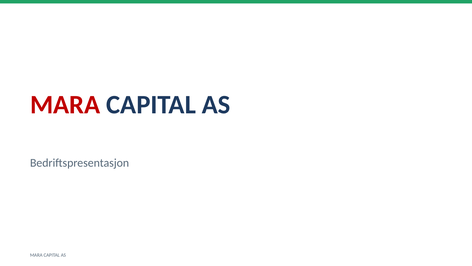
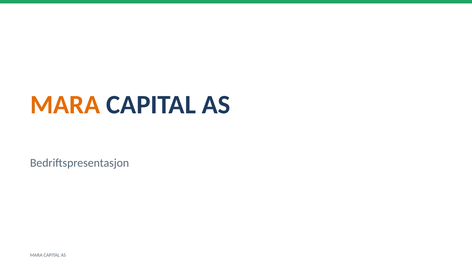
MARA colour: red -> orange (65, 105)
